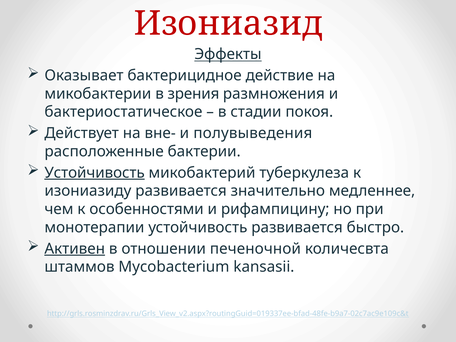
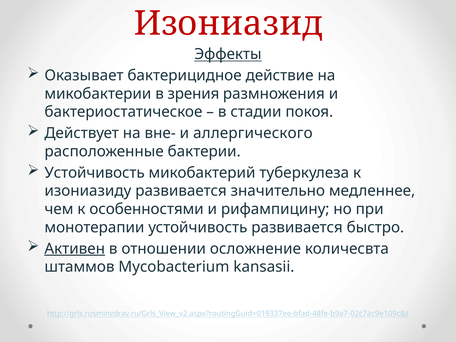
полувыведения: полувыведения -> аллергического (253, 133)
Устойчивость underline: present -> none (95, 173)
печеночной: печеночной -> осложнение (255, 249)
